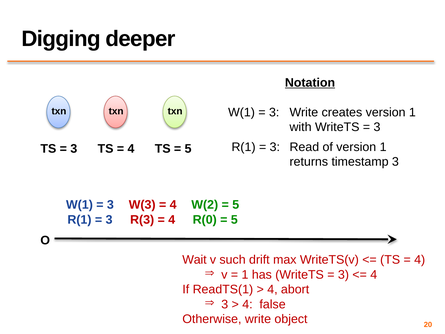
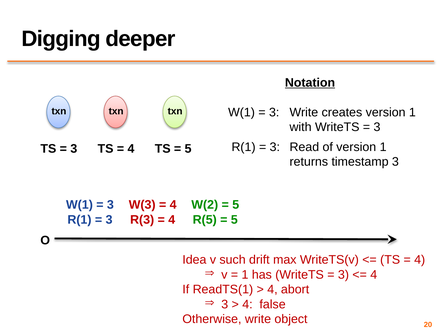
R(0: R(0 -> R(5 (205, 219)
Wait: Wait -> Idea (194, 260)
